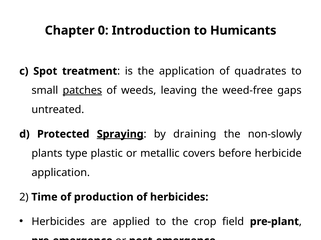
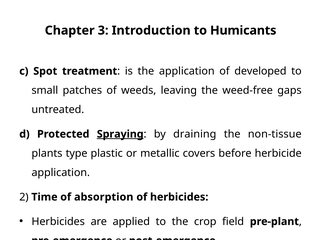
0: 0 -> 3 (103, 31)
quadrates: quadrates -> developed (260, 71)
patches underline: present -> none (82, 91)
non-slowly: non-slowly -> non-tissue (275, 134)
production: production -> absorption (104, 198)
